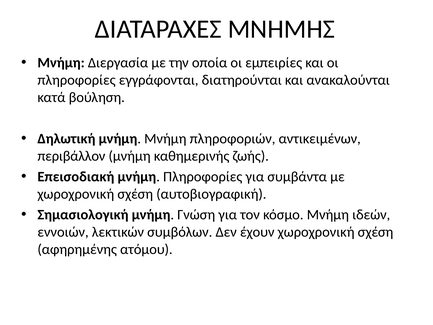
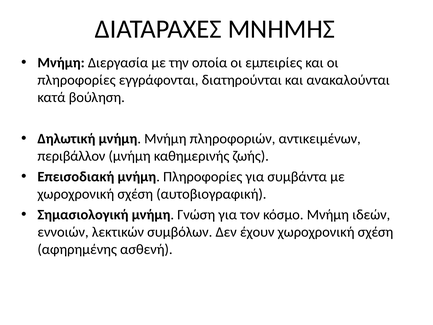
ατόμου: ατόμου -> ασθενή (146, 249)
